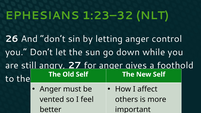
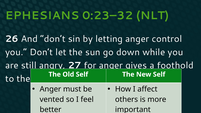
1:23–32: 1:23–32 -> 0:23–32 (108, 15)
